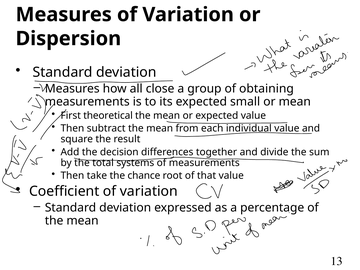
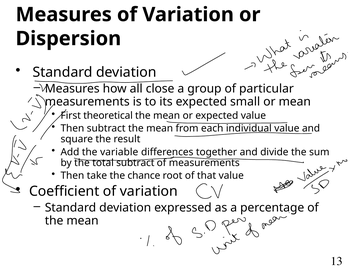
obtaining: obtaining -> particular (266, 89)
decision: decision -> variable (119, 152)
total systems: systems -> subtract (135, 163)
